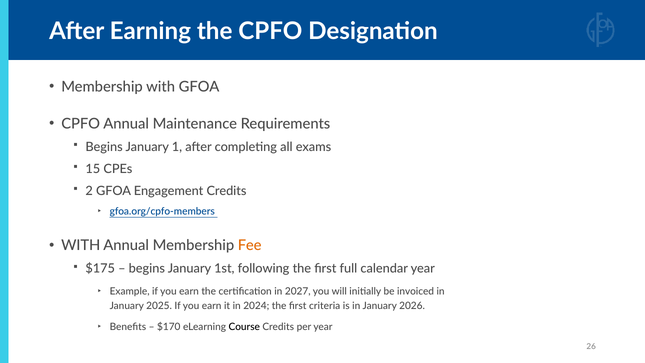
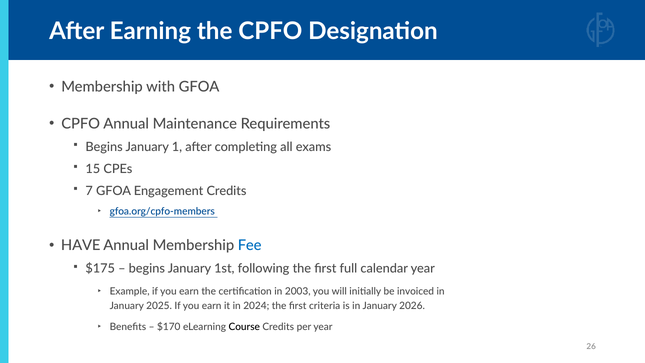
2: 2 -> 7 (89, 191)
WITH: WITH -> HAVE (81, 245)
Fee colour: orange -> blue (250, 245)
2027: 2027 -> 2003 (298, 291)
